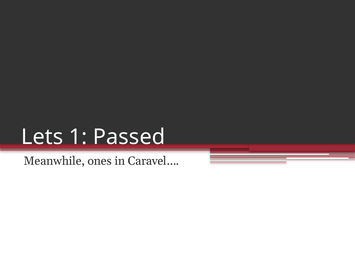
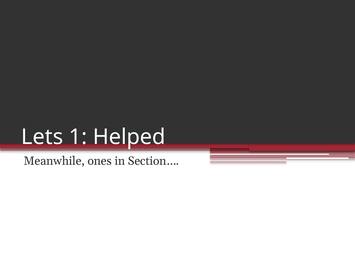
Passed: Passed -> Helped (129, 137)
Caravel…: Caravel… -> Section… (153, 161)
